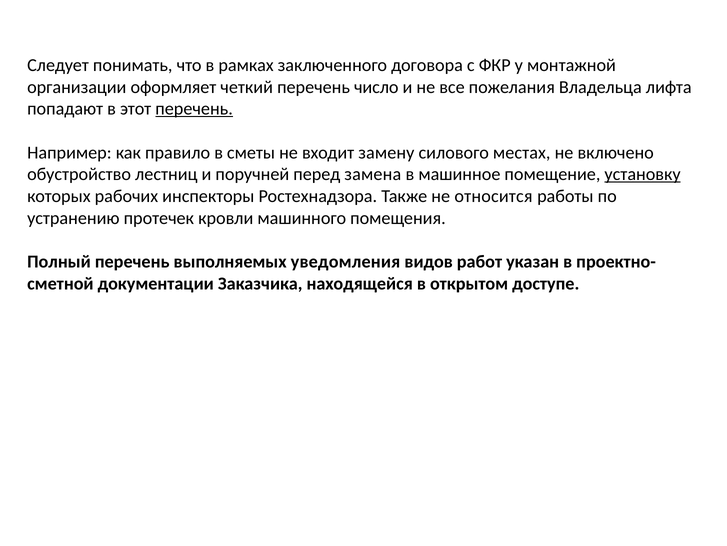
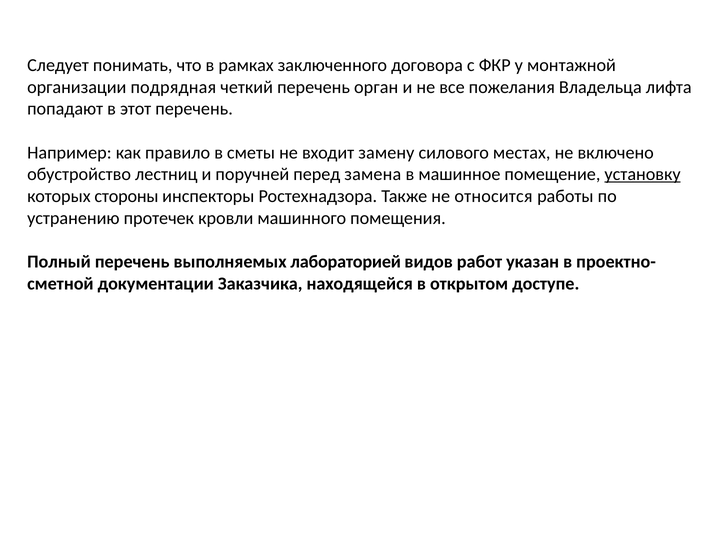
оформляет: оформляет -> подрядная (173, 87)
число: число -> орган (376, 87)
перечень underline: present -> none (194, 109)
рабочих: рабочих -> стороны (126, 196)
уведомления: уведомления -> лабораторией (346, 261)
